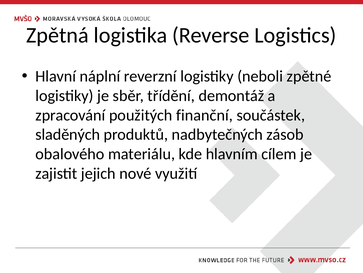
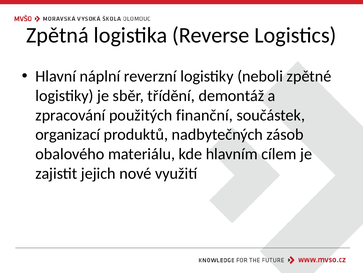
sladěných: sladěných -> organizací (68, 134)
